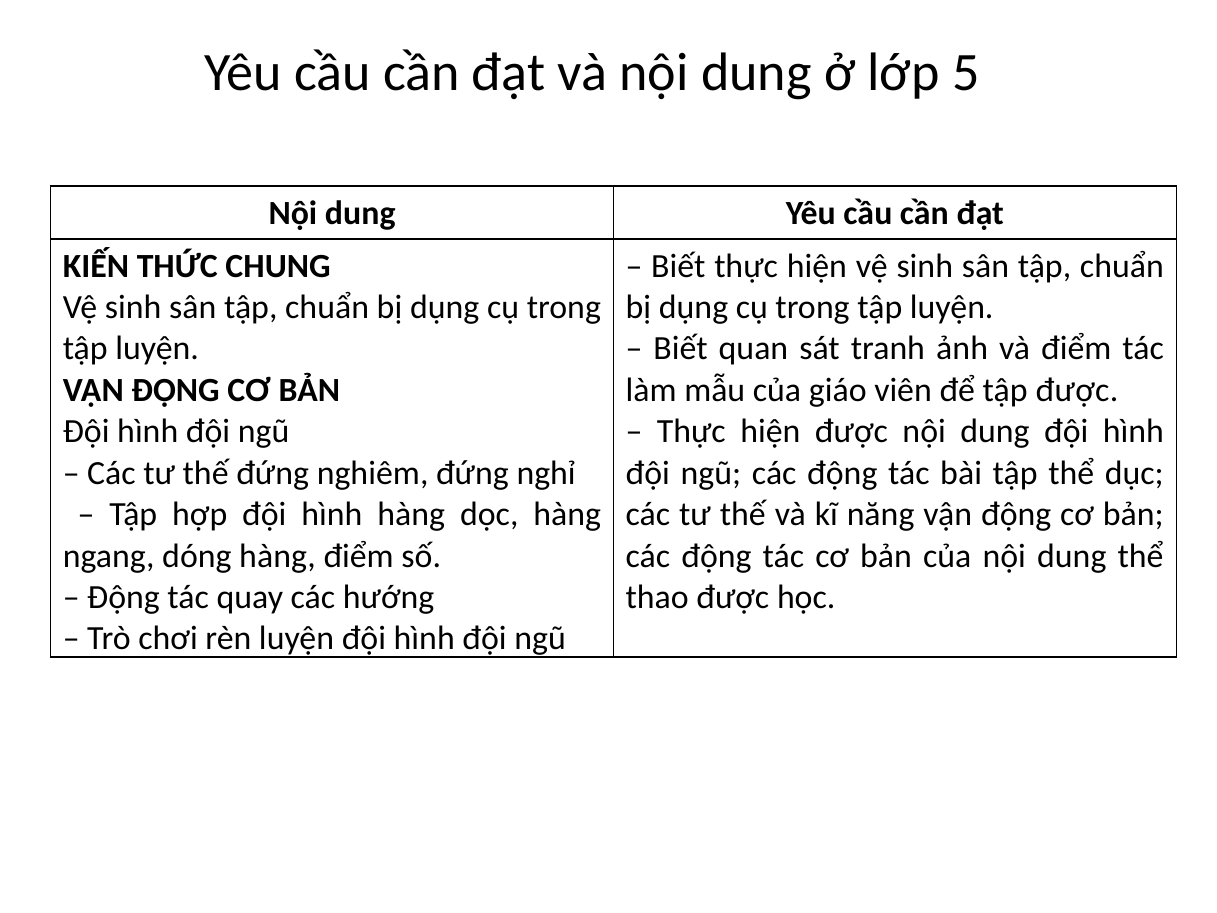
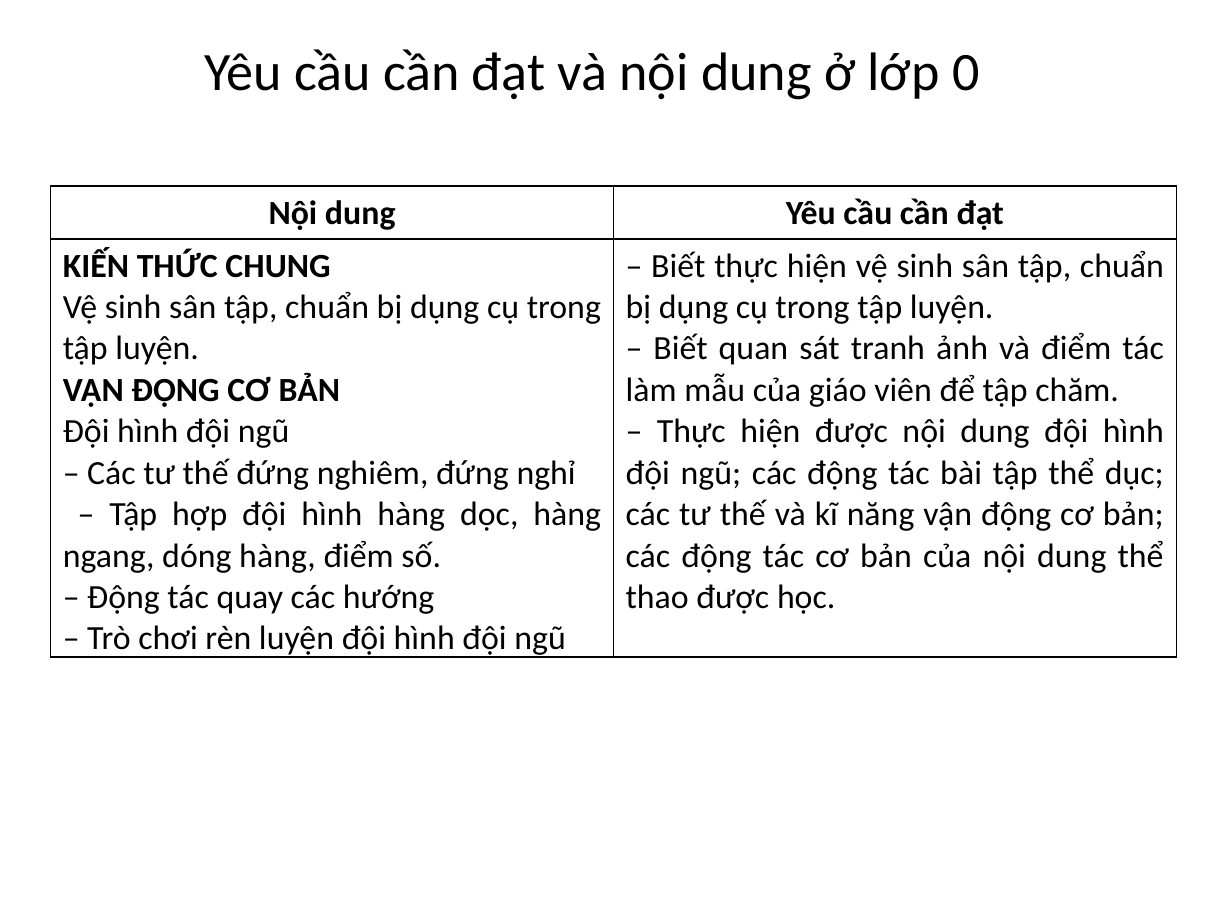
5: 5 -> 0 (966, 73)
tập được: được -> chăm (1077, 390)
